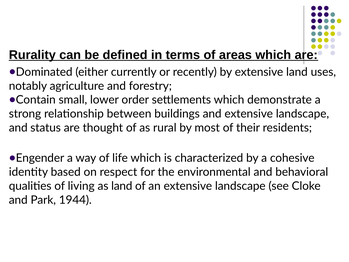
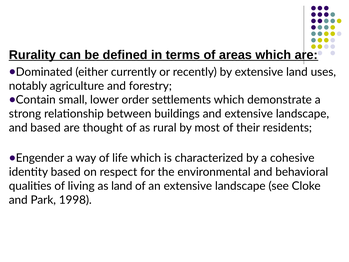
and status: status -> based (46, 128)
1944: 1944 -> 1998 (75, 200)
